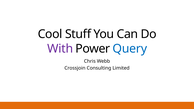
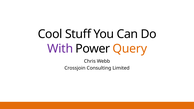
Query colour: blue -> orange (130, 49)
